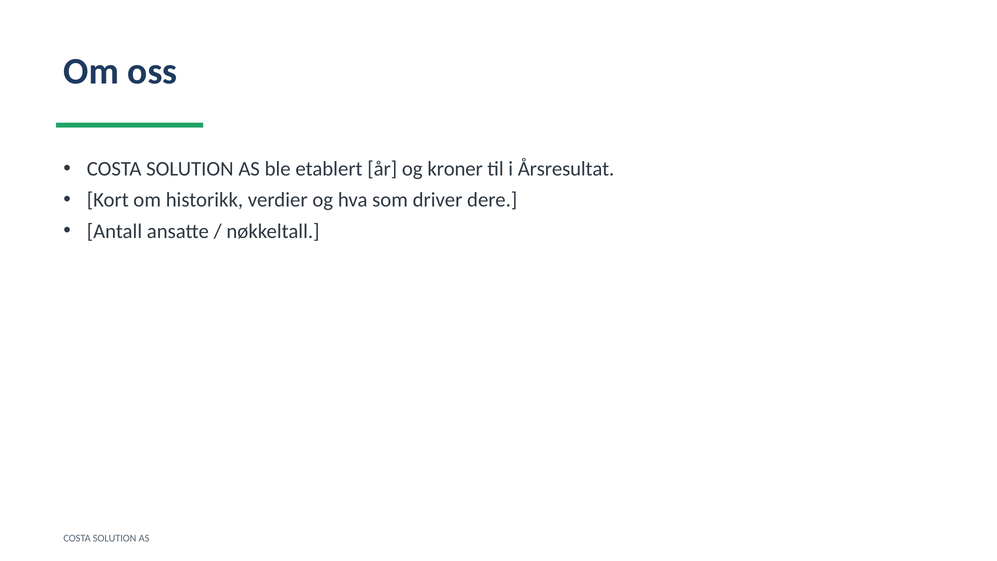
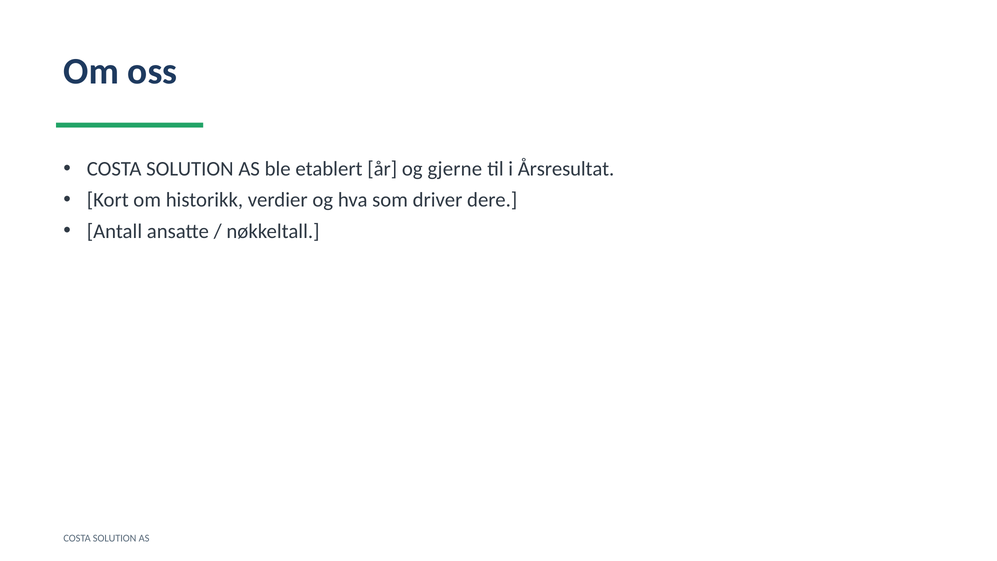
kroner: kroner -> gjerne (455, 169)
